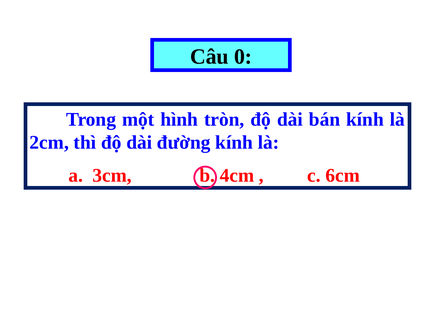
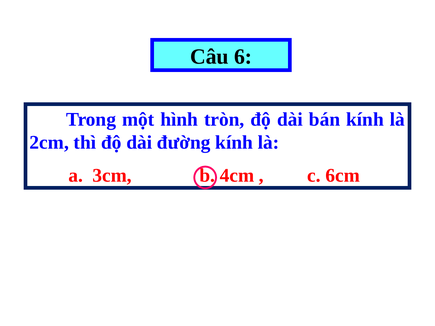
0: 0 -> 6 (243, 57)
